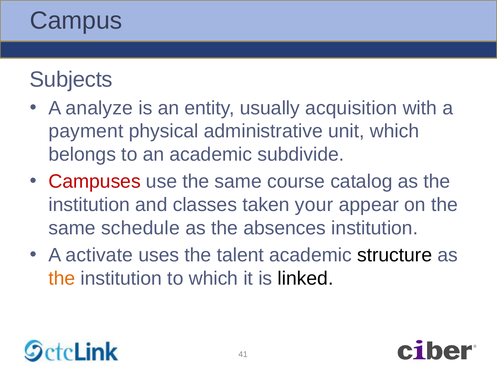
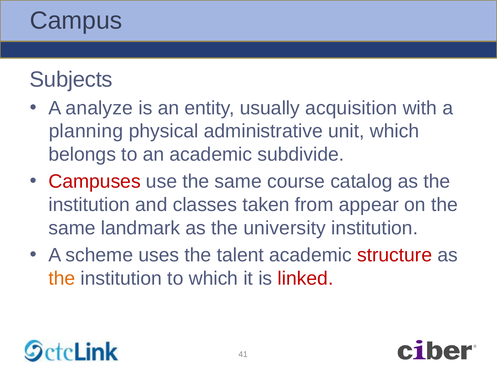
payment: payment -> planning (86, 131)
your: your -> from (314, 205)
schedule: schedule -> landmark (141, 228)
absences: absences -> university (285, 228)
activate: activate -> scheme (99, 255)
structure colour: black -> red (395, 255)
linked colour: black -> red (306, 278)
